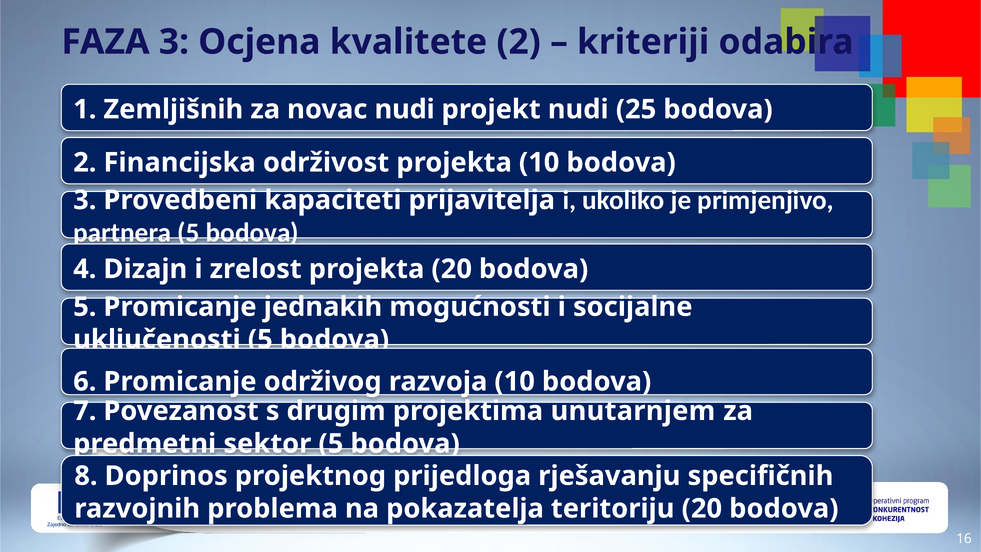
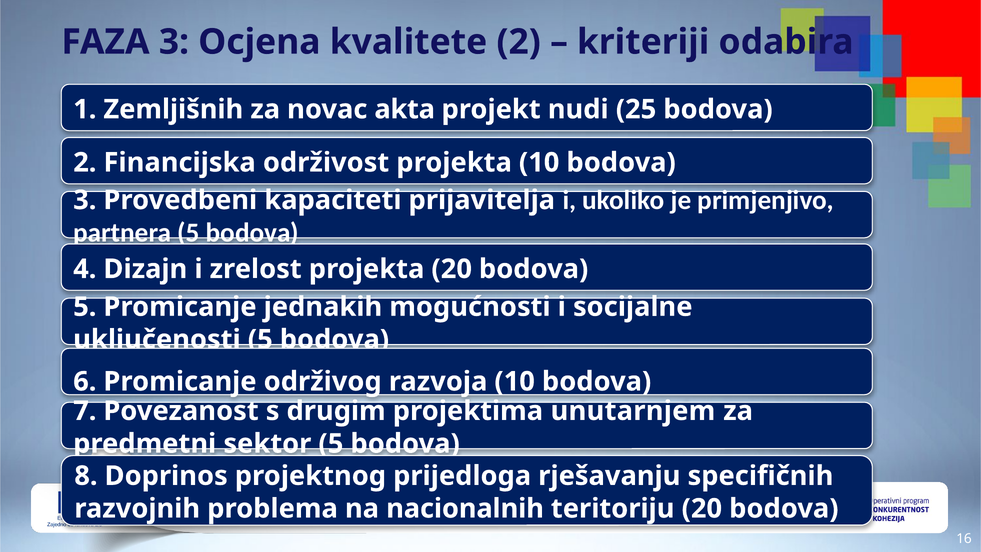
novac nudi: nudi -> akta (405, 109)
pokazatelja: pokazatelja -> nacionalnih (465, 508)
